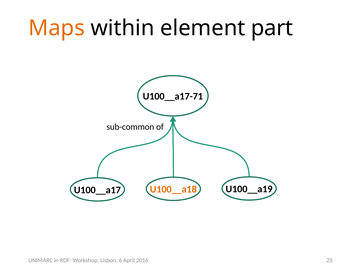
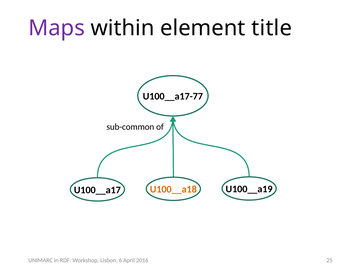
Maps colour: orange -> purple (57, 28)
part: part -> title (272, 28)
U100__a17-71: U100__a17-71 -> U100__a17-77 (173, 96)
